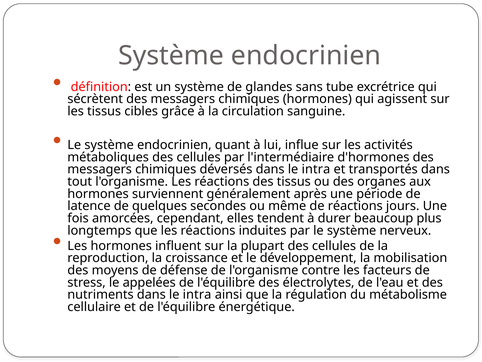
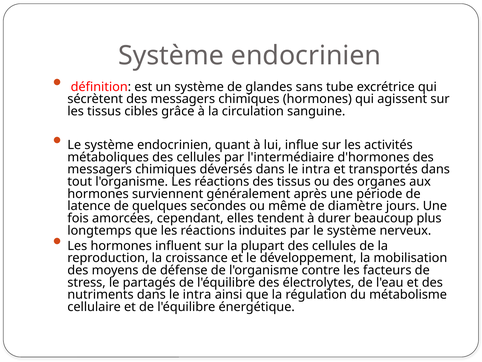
de réactions: réactions -> diamètre (355, 206)
appelées: appelées -> partagés (149, 282)
